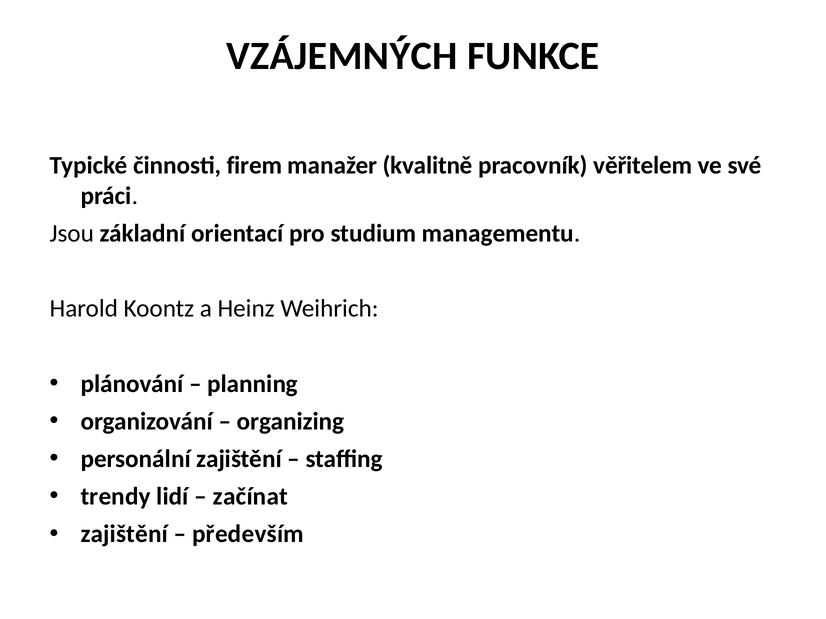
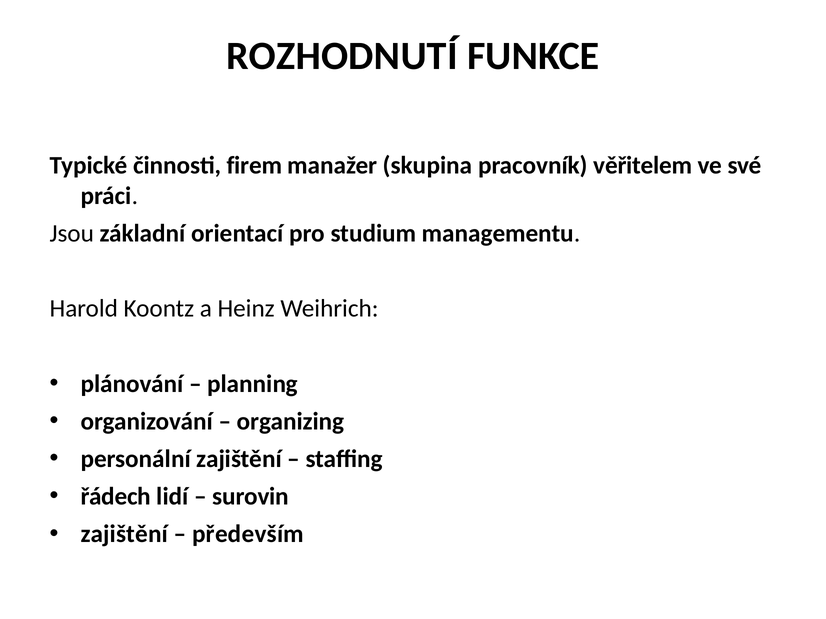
VZÁJEMNÝCH: VZÁJEMNÝCH -> ROZHODNUTÍ (342, 56)
kvalitně: kvalitně -> skupina (428, 166)
trendy: trendy -> řádech (116, 497)
začínat: začínat -> surovin (251, 497)
